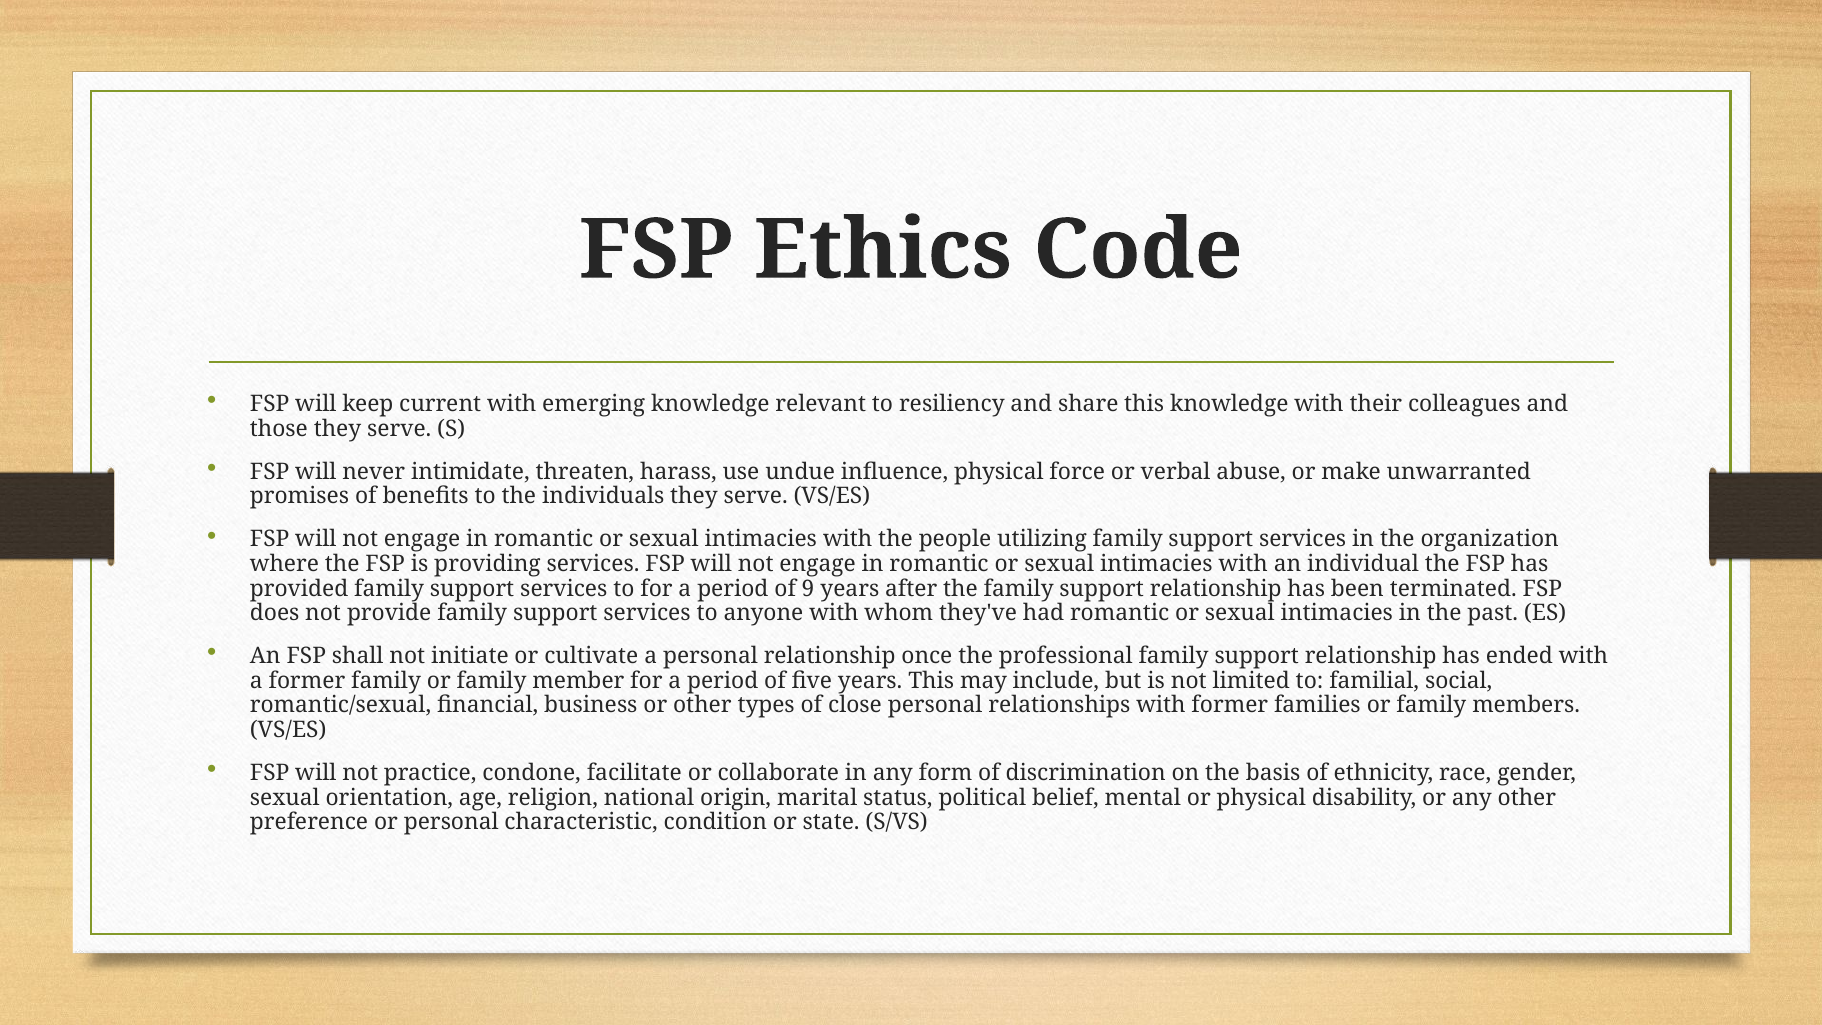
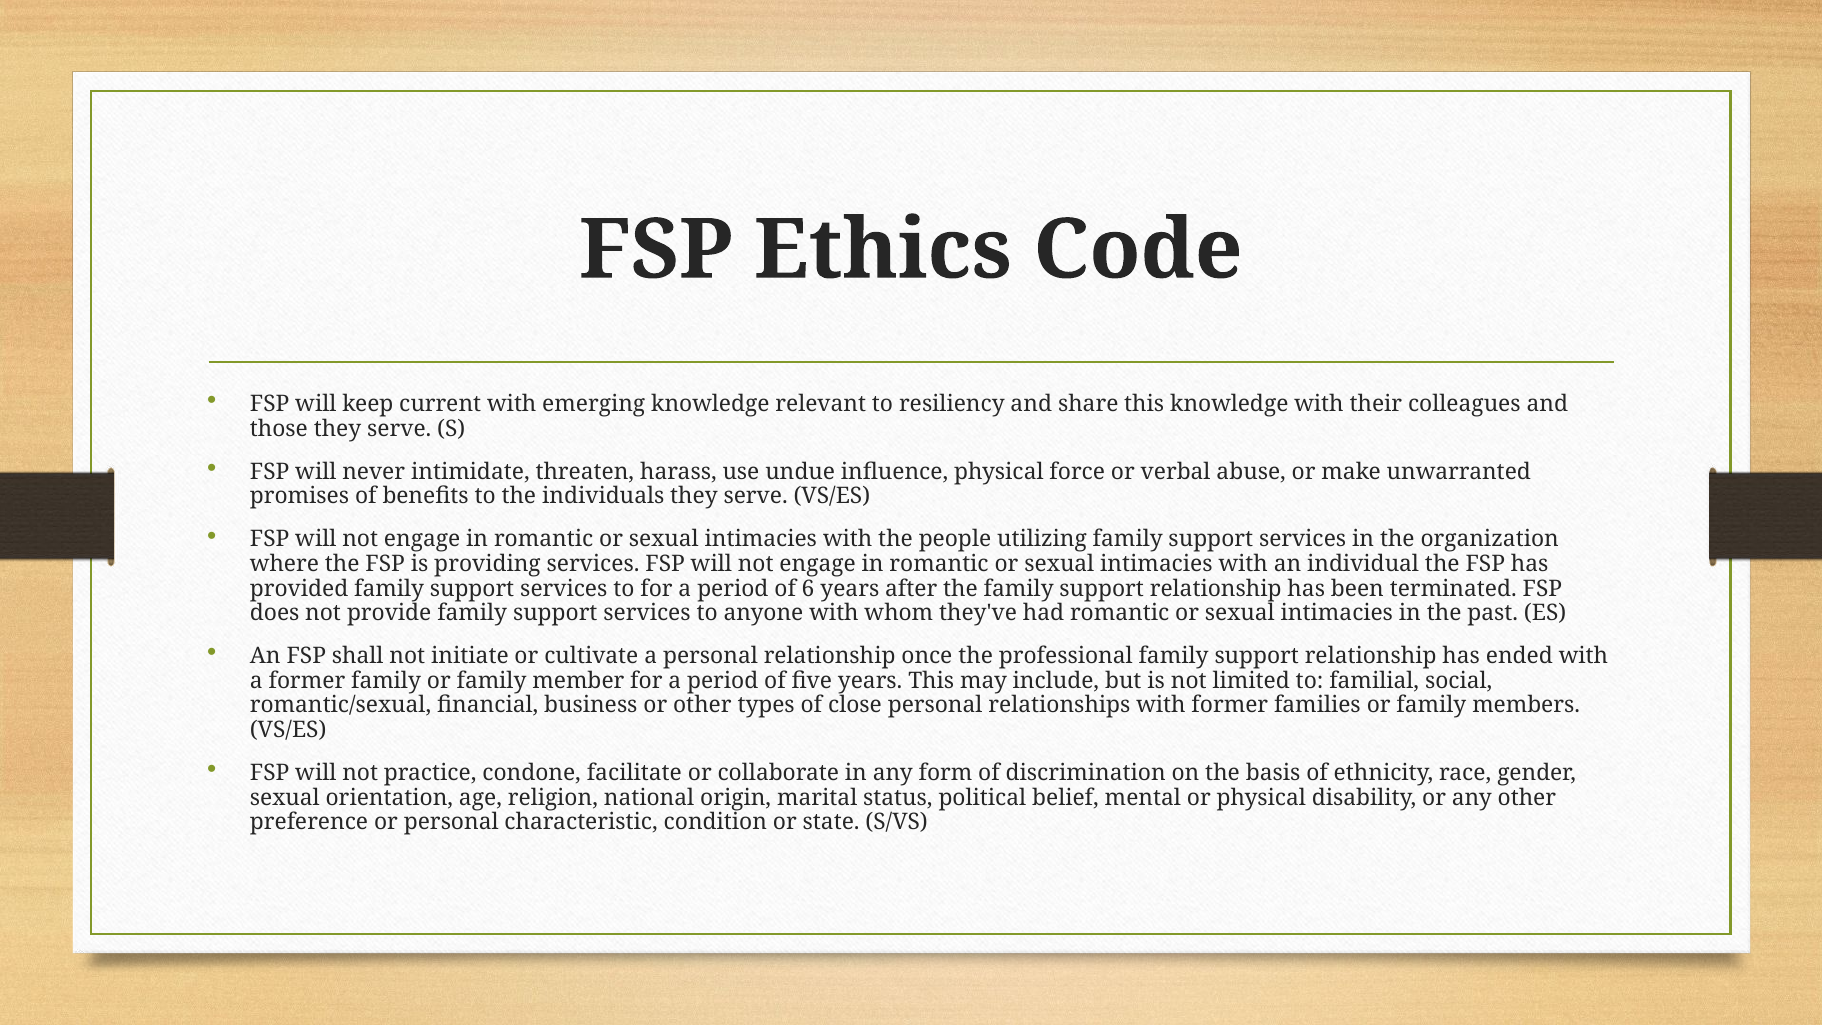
9: 9 -> 6 (808, 589)
